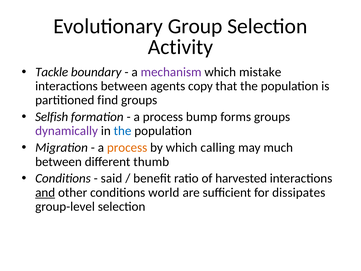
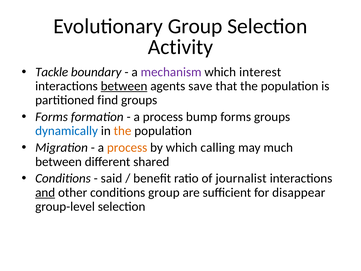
mistake: mistake -> interest (260, 72)
between underline: none -> present (124, 86)
copy: copy -> save (200, 86)
Selfish: Selfish -> Forms (52, 117)
dynamically colour: purple -> blue (67, 131)
the colour: blue -> orange (123, 131)
thumb: thumb -> shared (151, 162)
harvested: harvested -> journalist (241, 178)
conditions world: world -> group (164, 192)
dissipates: dissipates -> disappear (299, 192)
